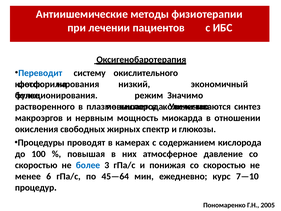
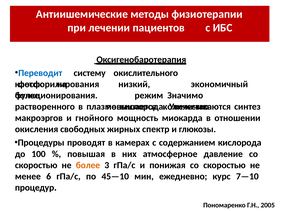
нервным: нервным -> гнойного (94, 118)
более colour: blue -> orange (88, 165)
45—64: 45—64 -> 45—10 (115, 176)
